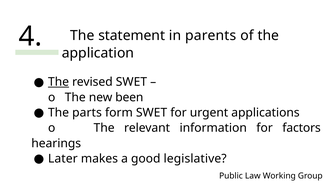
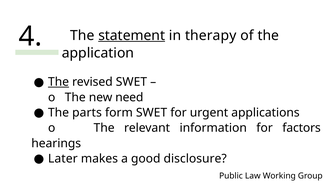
statement underline: none -> present (132, 35)
parents: parents -> therapy (211, 35)
been: been -> need (129, 97)
legislative: legislative -> disclosure (195, 159)
